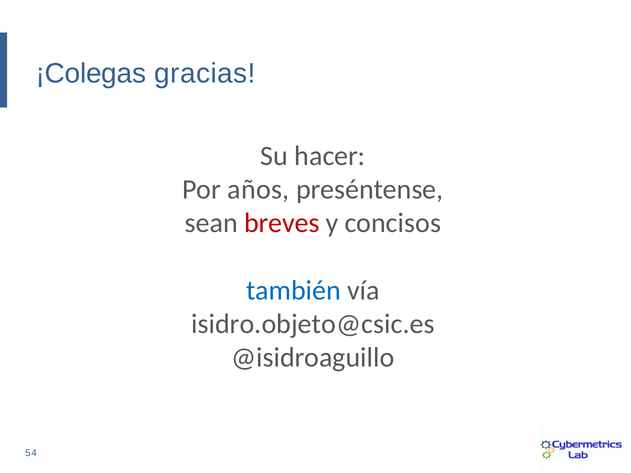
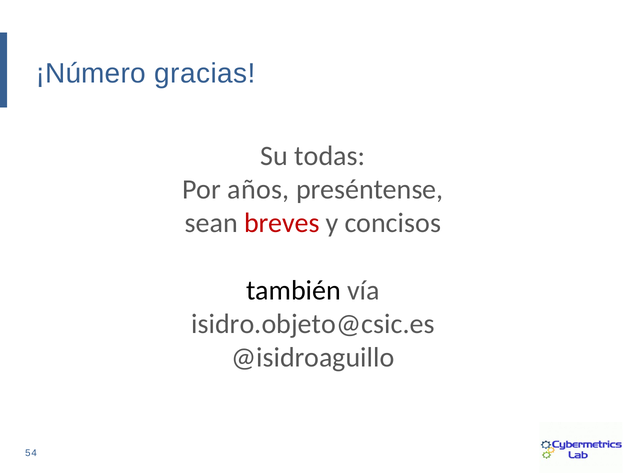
¡Colegas: ¡Colegas -> ¡Número (91, 73)
hacer: hacer -> todas (330, 156)
también colour: blue -> black (293, 291)
